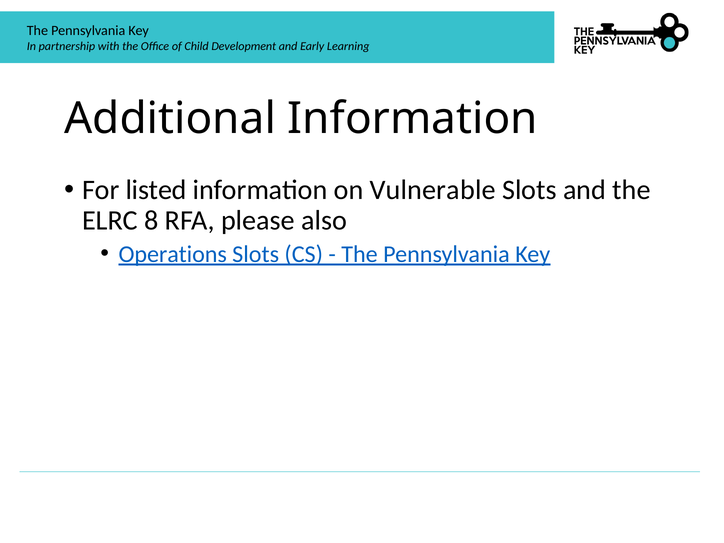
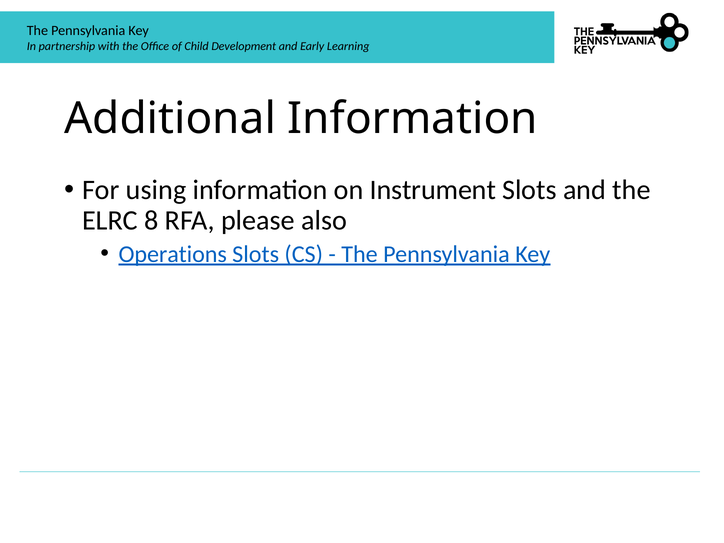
listed: listed -> using (156, 190)
Vulnerable: Vulnerable -> Instrument (433, 190)
